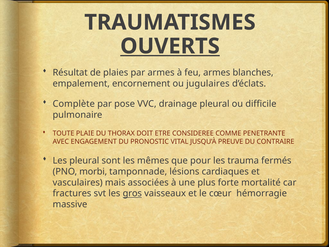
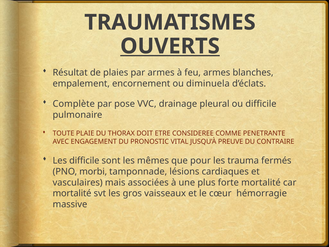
jugulaires: jugulaires -> diminuela (208, 84)
Les pleural: pleural -> difficile (84, 160)
fractures: fractures -> mortalité (72, 193)
gros underline: present -> none (132, 193)
